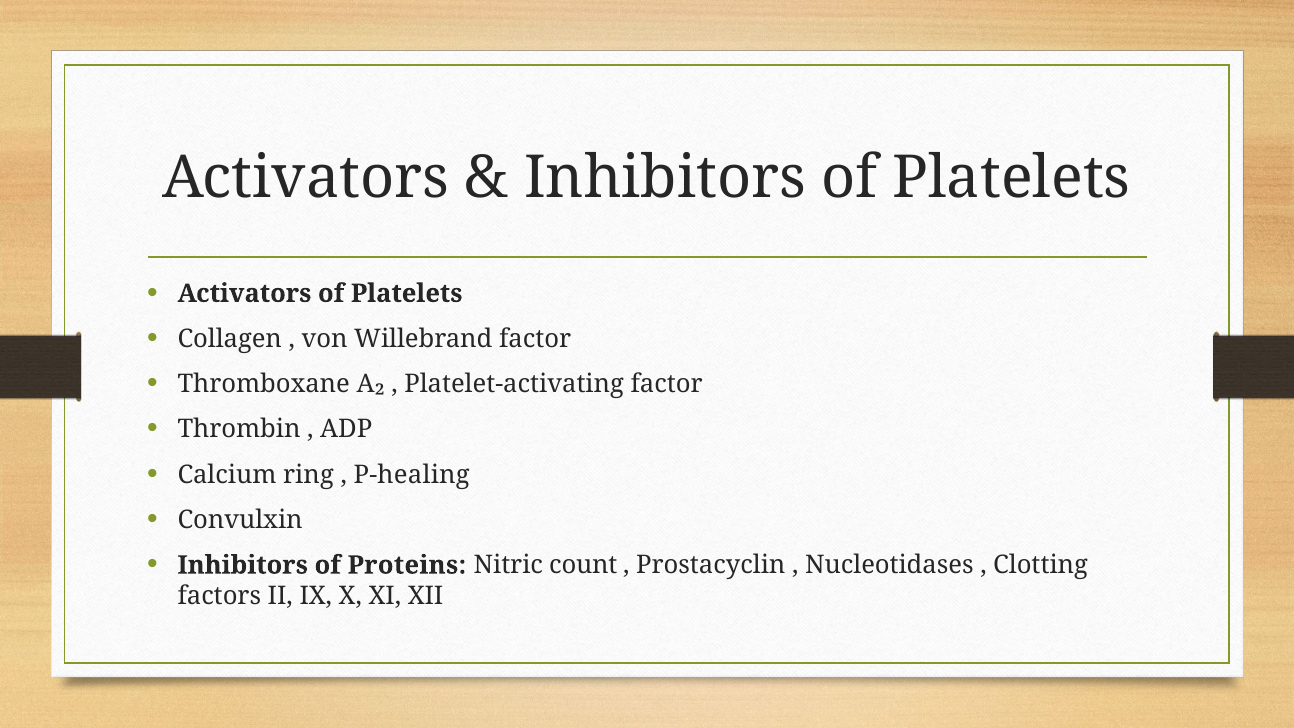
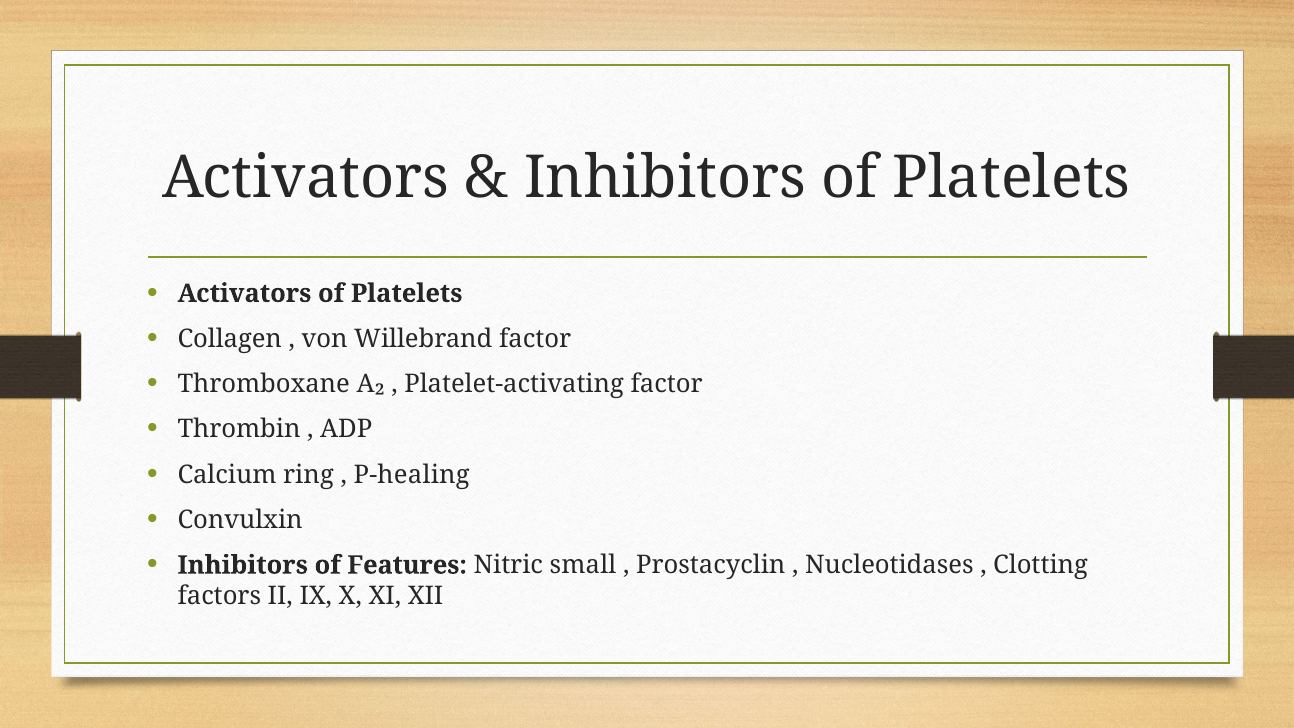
Proteins: Proteins -> Features (407, 565)
count: count -> small (583, 565)
